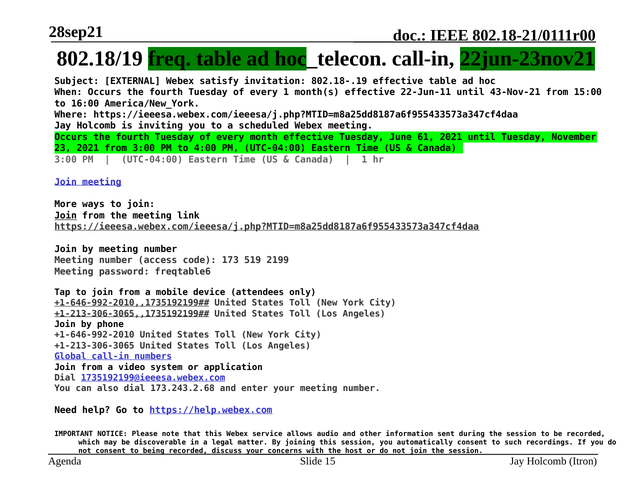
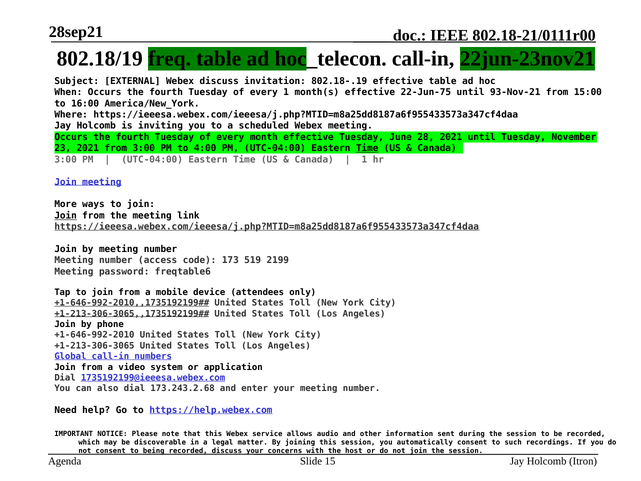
Webex satisfy: satisfy -> discuss (219, 81)
22-Jun-11: 22-Jun-11 -> 22-Jun-75 (426, 92)
43-Nov-21: 43-Nov-21 -> 93-Nov-21 (515, 92)
61: 61 -> 28 (426, 137)
Time underline: none -> present (367, 148)
